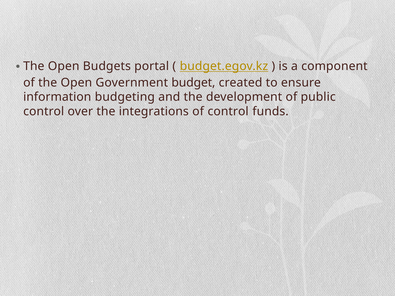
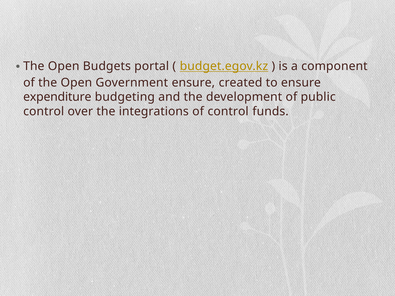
Government budget: budget -> ensure (193, 83)
information: information -> expenditure (57, 97)
